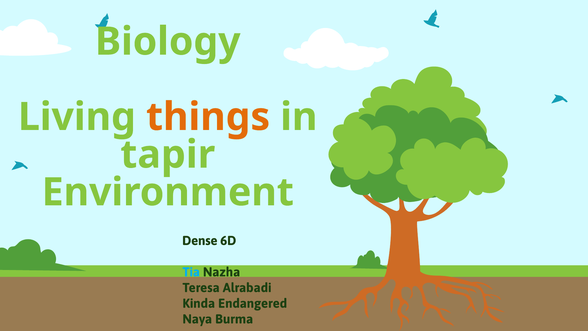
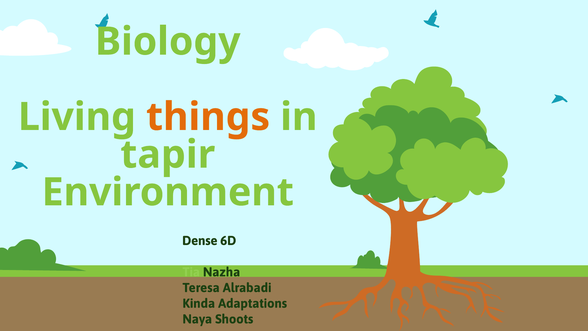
Tia colour: light blue -> light green (191, 272)
Endangered: Endangered -> Adaptations (253, 303)
Burma: Burma -> Shoots (234, 319)
